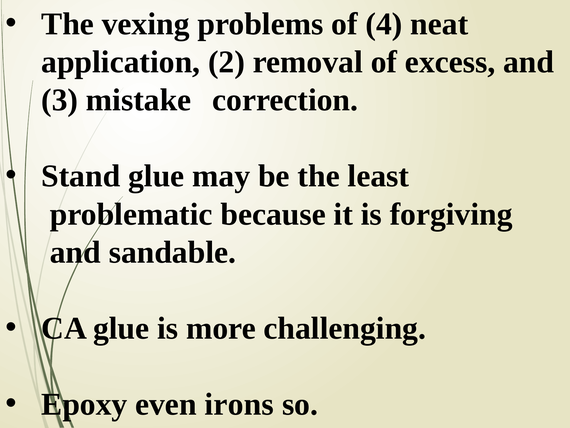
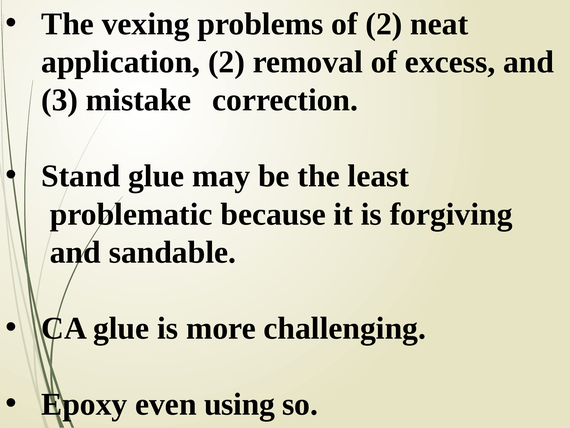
of 4: 4 -> 2 (384, 24)
irons: irons -> using (239, 404)
